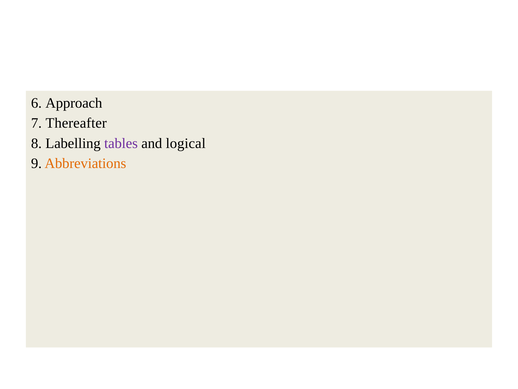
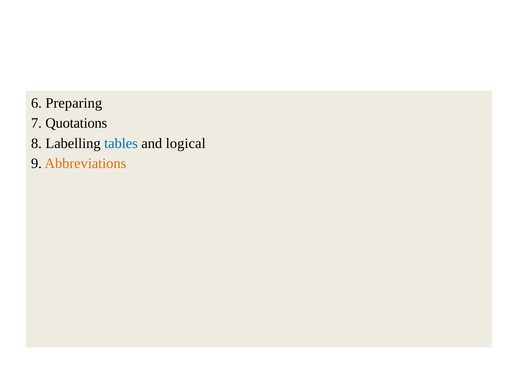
Approach: Approach -> Preparing (74, 103)
Thereafter: Thereafter -> Quotations (76, 123)
tables colour: purple -> blue (121, 143)
